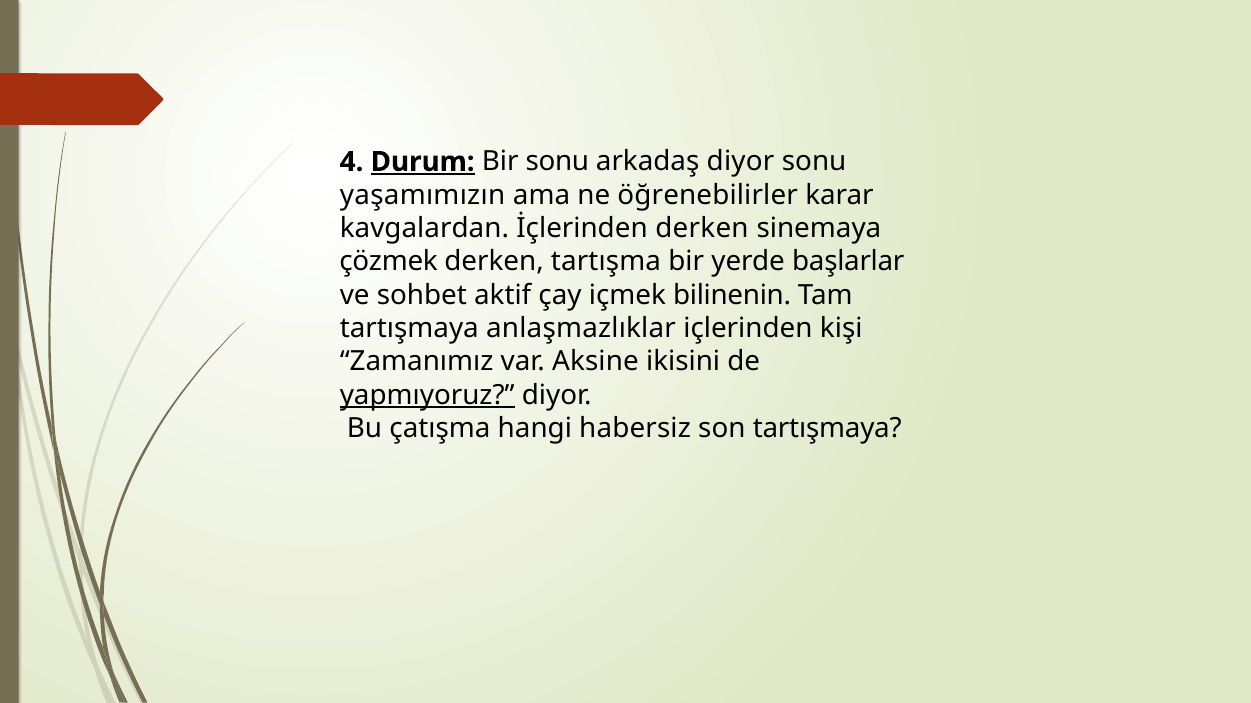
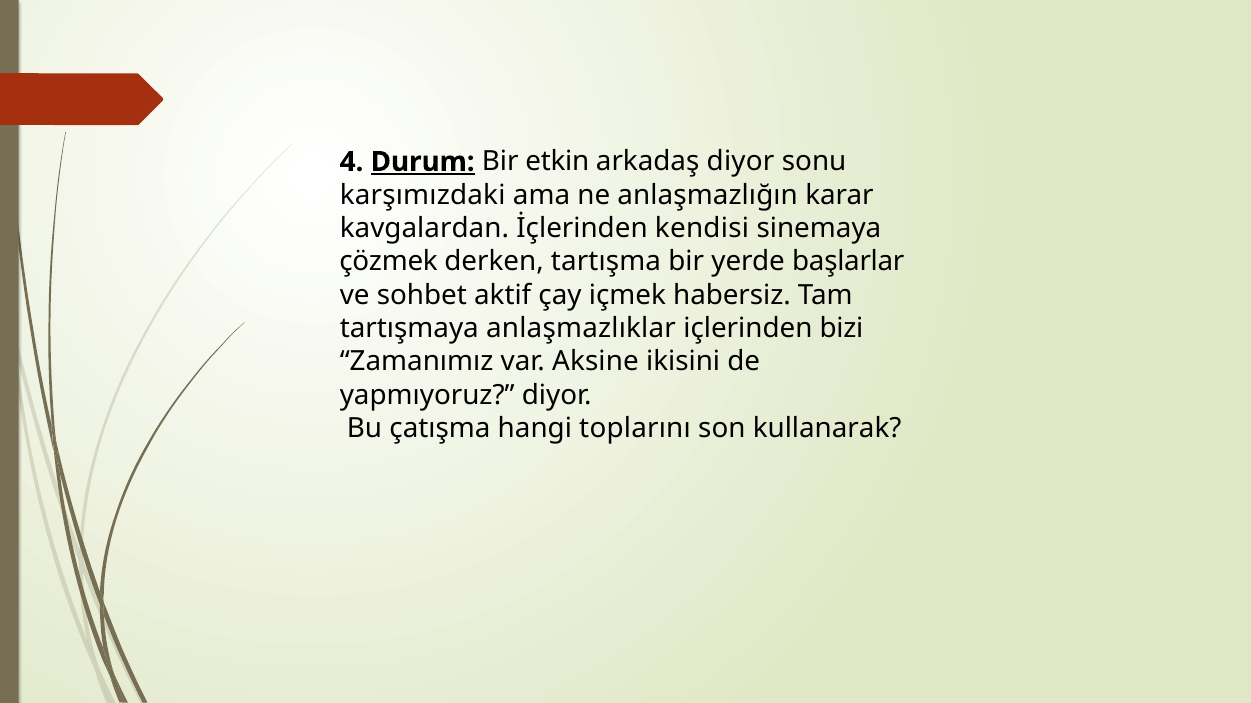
Bir sonu: sonu -> etkin (557, 162)
yaşamımızın: yaşamımızın -> karşımızdaki (423, 195)
öğrenebilirler: öğrenebilirler -> anlaşmazlığın (708, 195)
İçlerinden derken: derken -> kendisi (702, 229)
bilinenin: bilinenin -> habersiz (732, 295)
kişi: kişi -> bizi (841, 329)
yapmıyoruz underline: present -> none (427, 395)
habersiz: habersiz -> toplarını (635, 429)
son tartışmaya: tartışmaya -> kullanarak (827, 429)
